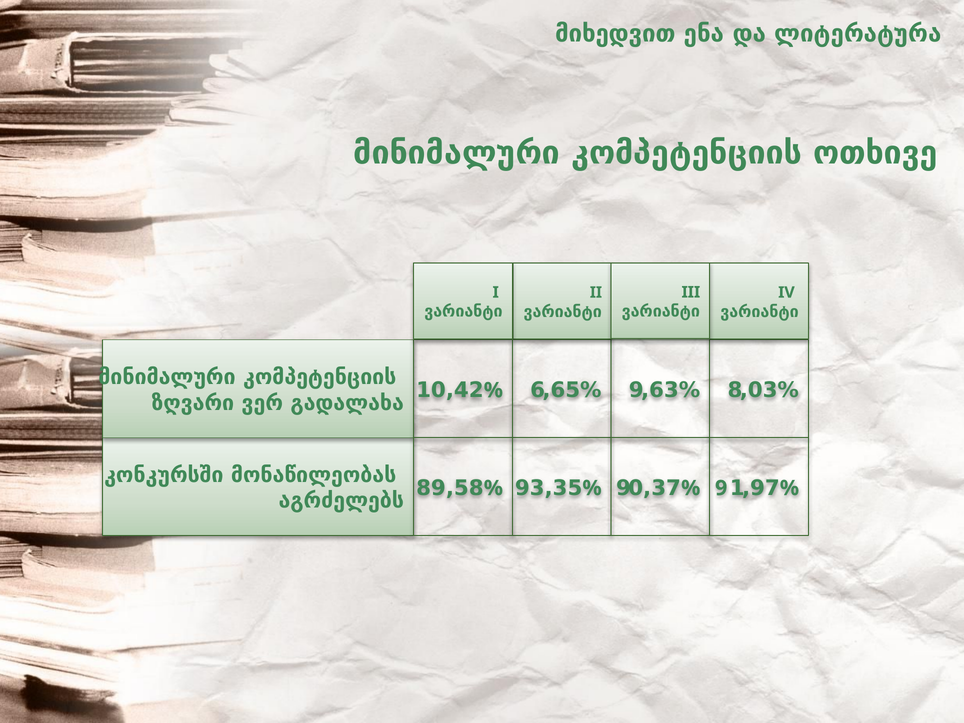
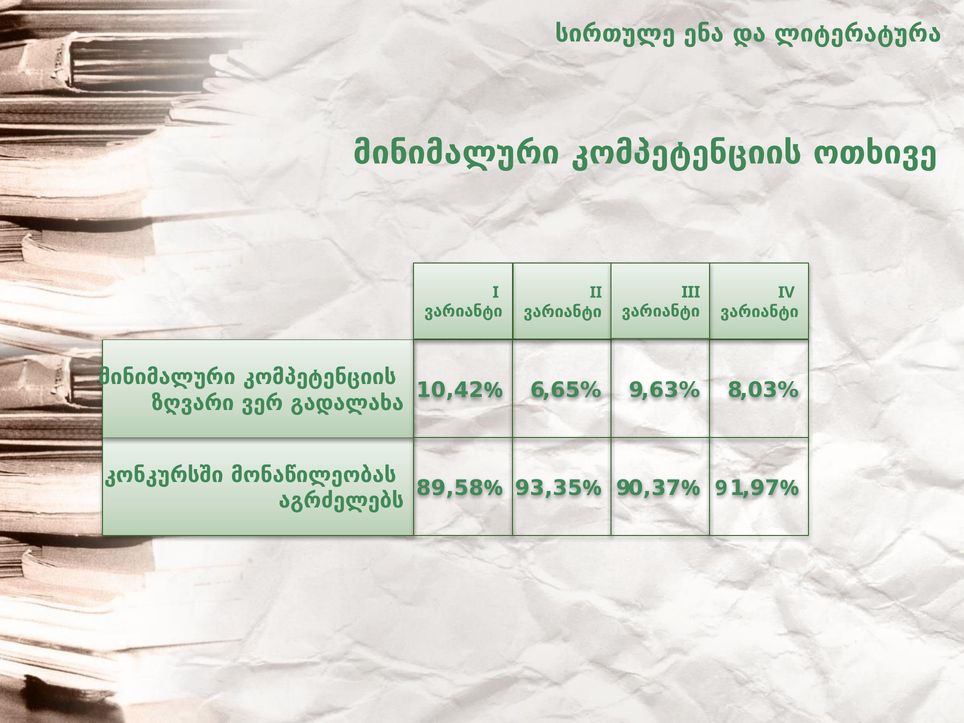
მიხედვით: მიხედვით -> სირთულე (615, 34)
